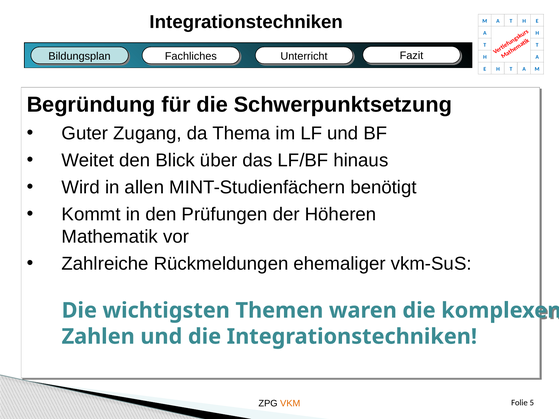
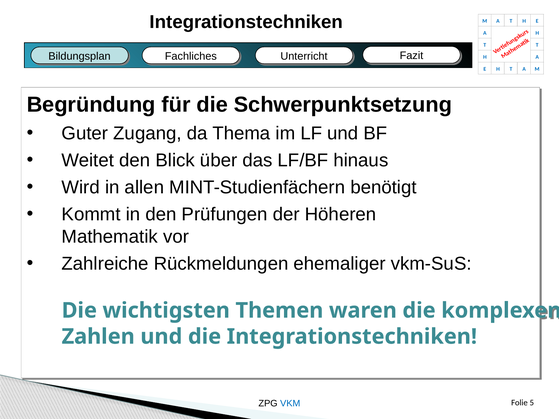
VKM colour: orange -> blue (290, 404)
